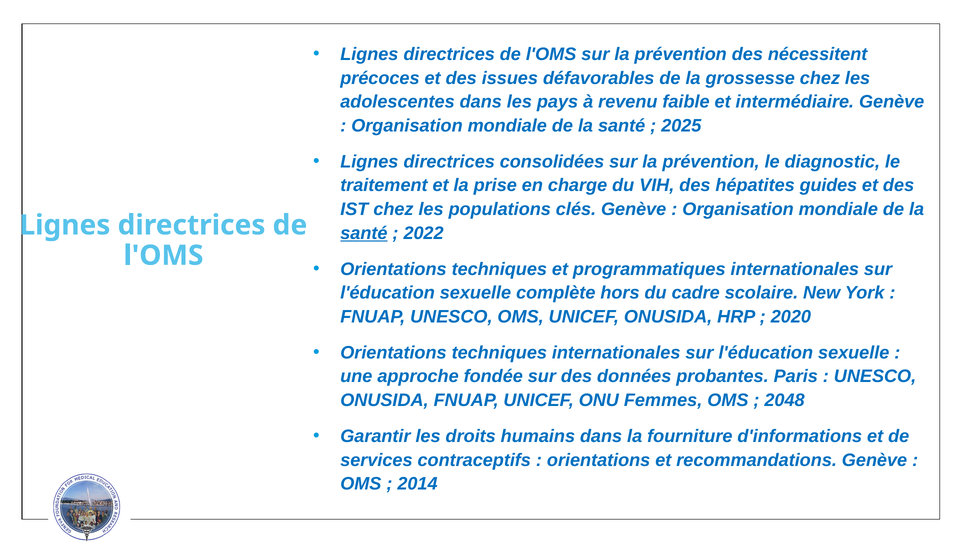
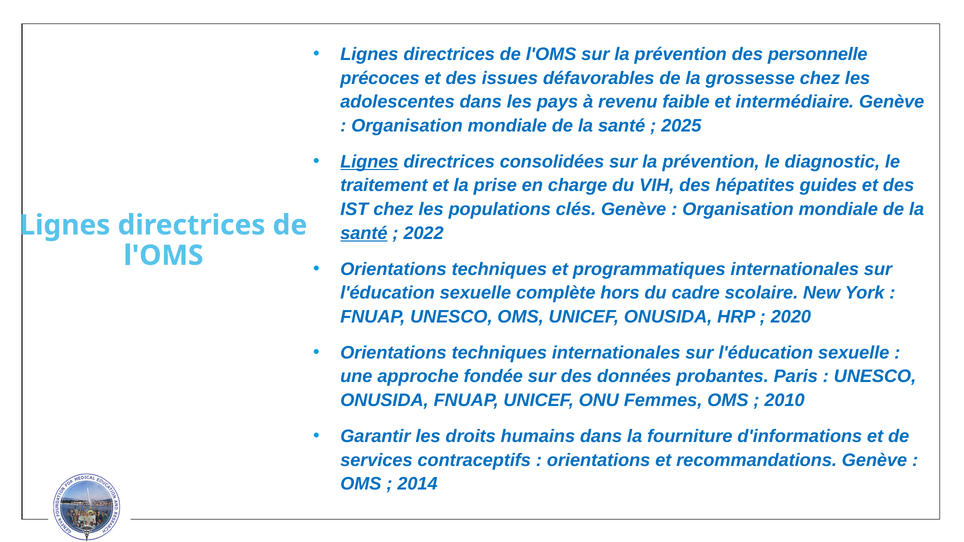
nécessitent: nécessitent -> personnelle (818, 54)
Lignes underline: none -> present (369, 162)
2048: 2048 -> 2010 (785, 401)
